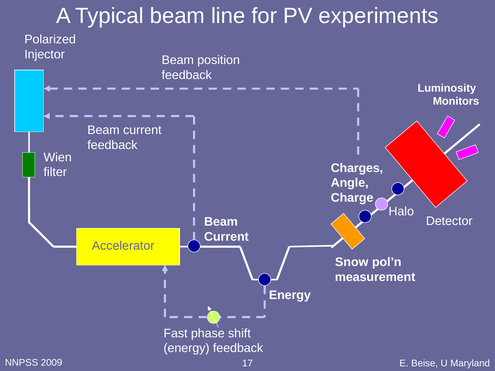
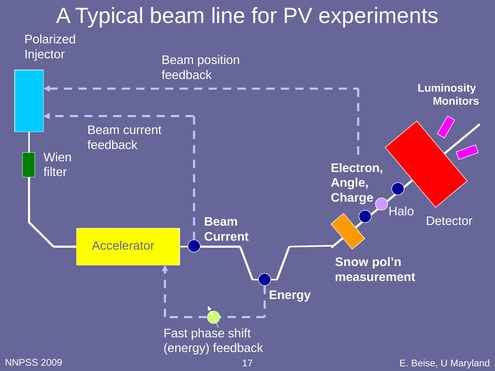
Charges: Charges -> Electron (357, 168)
